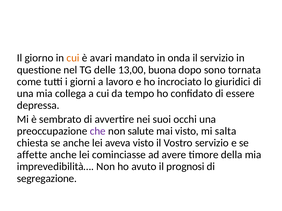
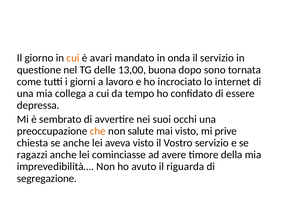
giuridici: giuridici -> internet (233, 82)
che colour: purple -> orange (98, 131)
salta: salta -> prive (226, 131)
affette: affette -> ragazzi (32, 155)
prognosi: prognosi -> riguarda (185, 167)
